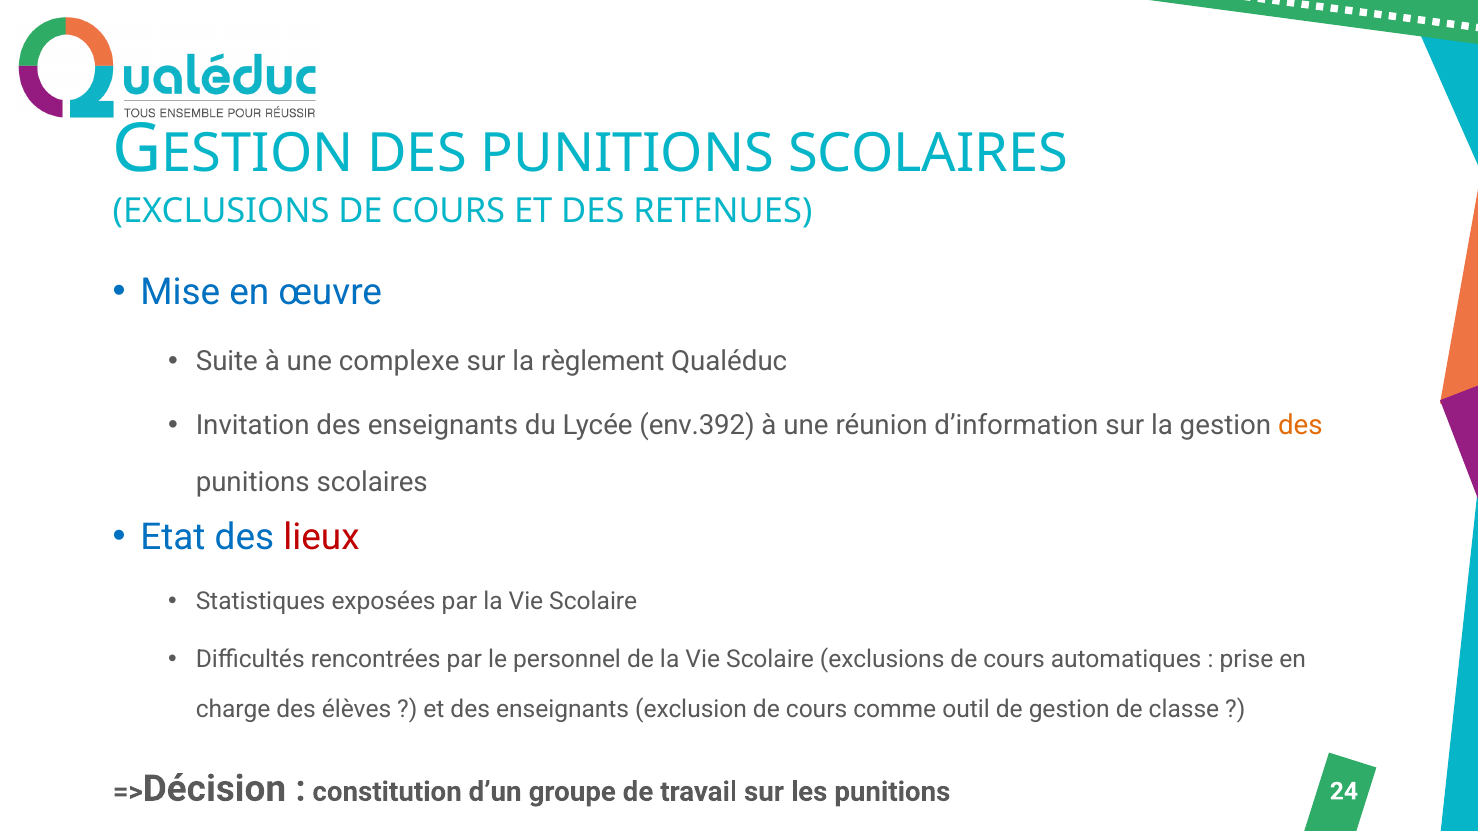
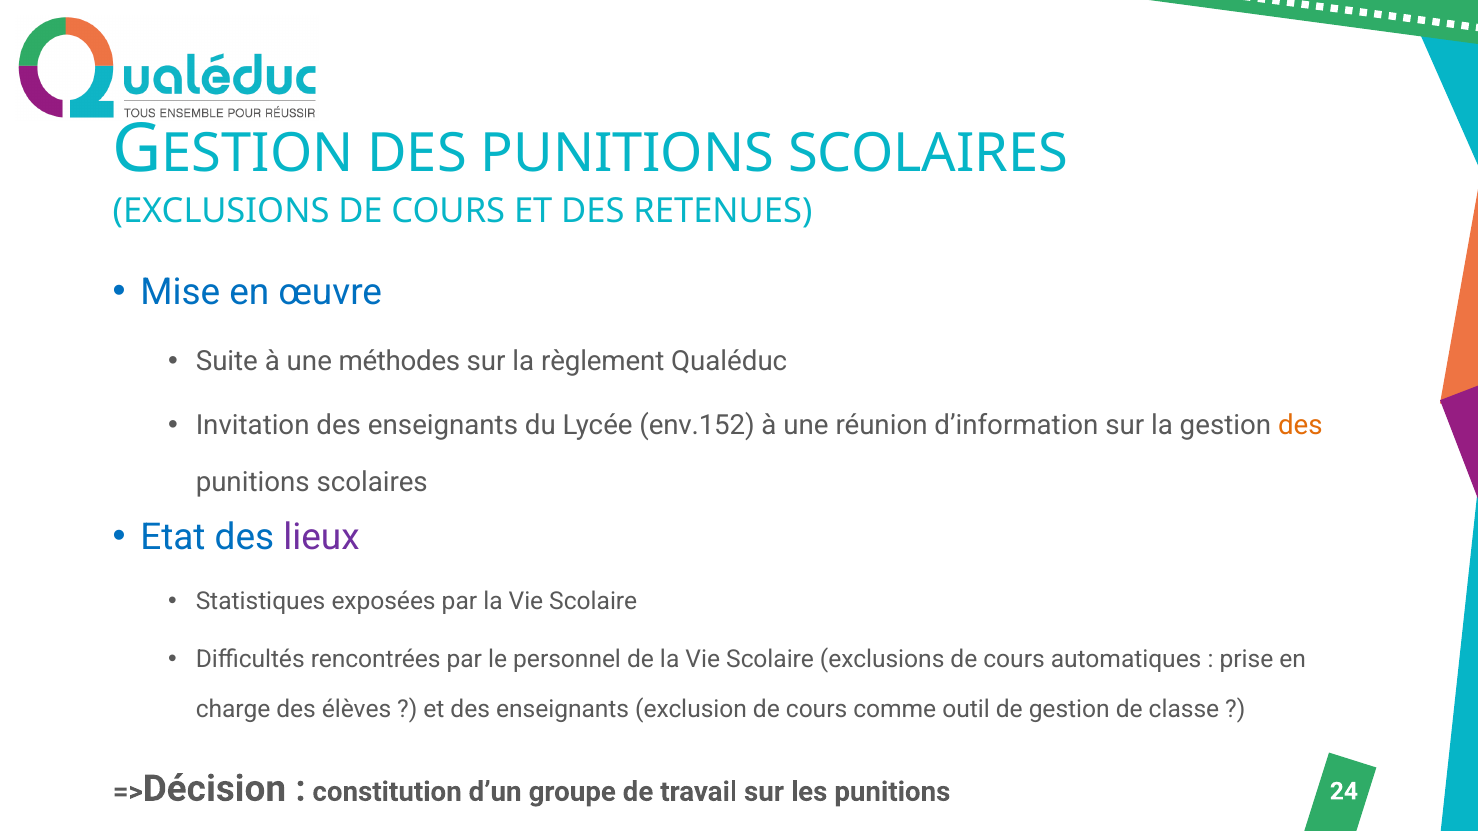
complexe: complexe -> méthodes (399, 362)
env.392: env.392 -> env.152 (697, 426)
lieux colour: red -> purple (322, 537)
